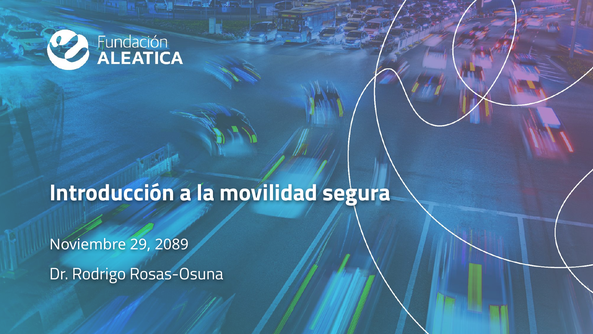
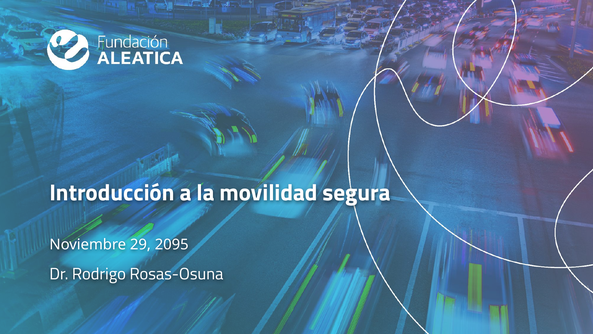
2089: 2089 -> 2095 (172, 244)
